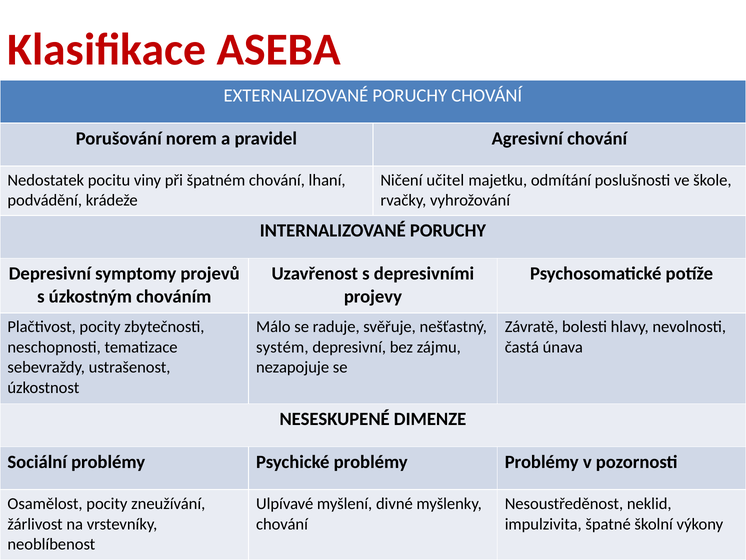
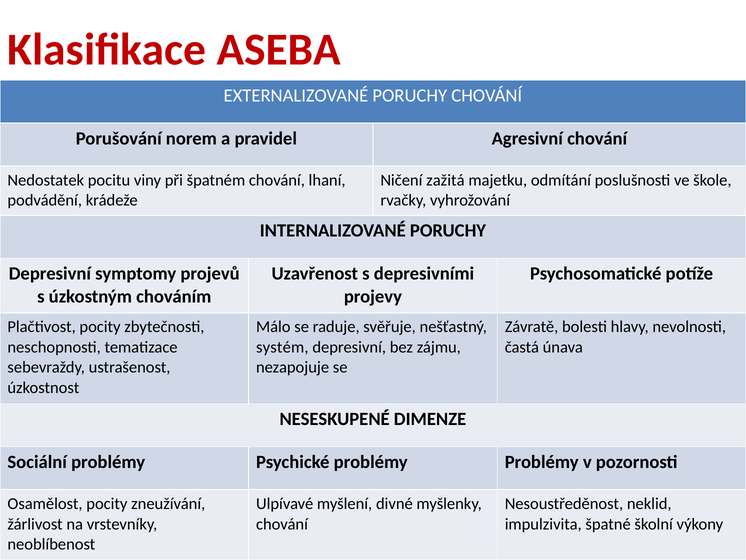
učitel: učitel -> zažitá (445, 180)
